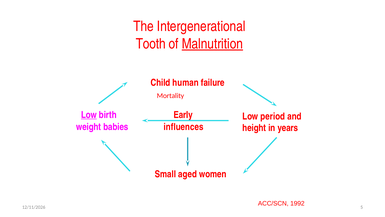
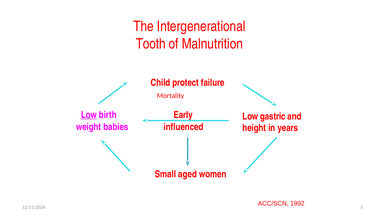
Malnutrition underline: present -> none (212, 44)
human: human -> protect (186, 82)
period: period -> gastric (273, 116)
influences: influences -> influenced (184, 127)
